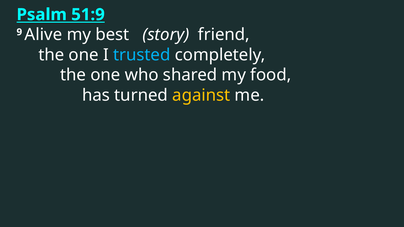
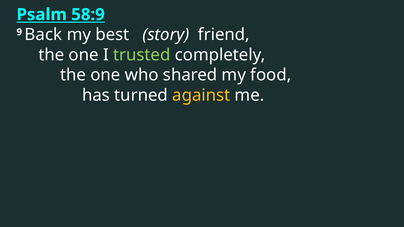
51:9: 51:9 -> 58:9 (88, 15)
Alive: Alive -> Back (43, 35)
trusted colour: light blue -> light green (142, 55)
